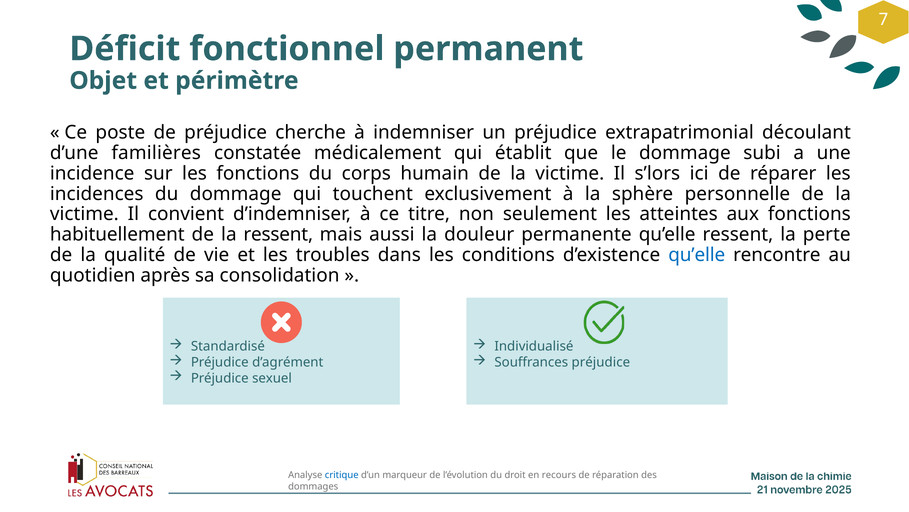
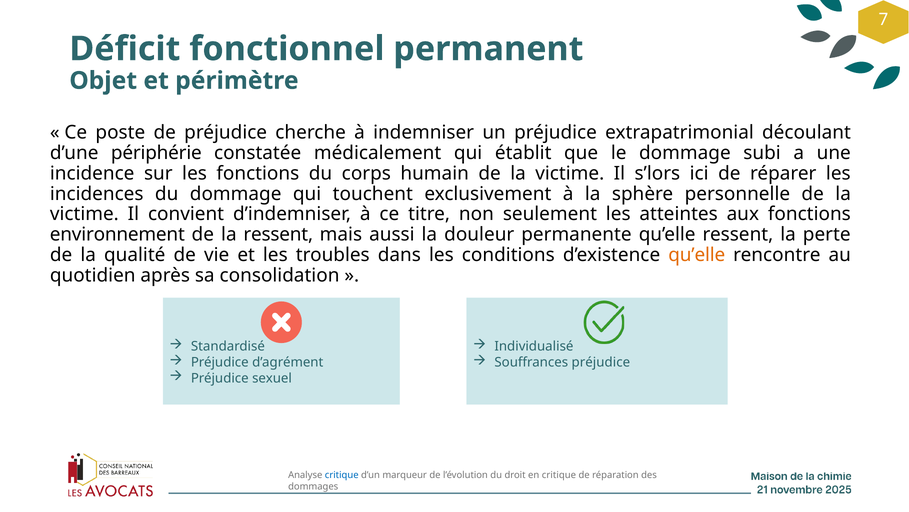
familières: familières -> périphérie (156, 153)
habituellement: habituellement -> environnement (117, 234)
qu’elle colour: blue -> orange (697, 255)
en recours: recours -> critique (559, 474)
